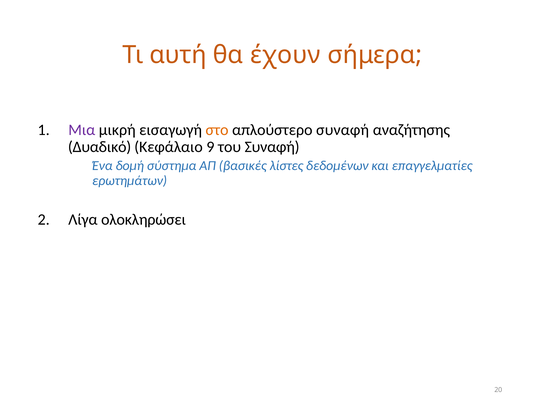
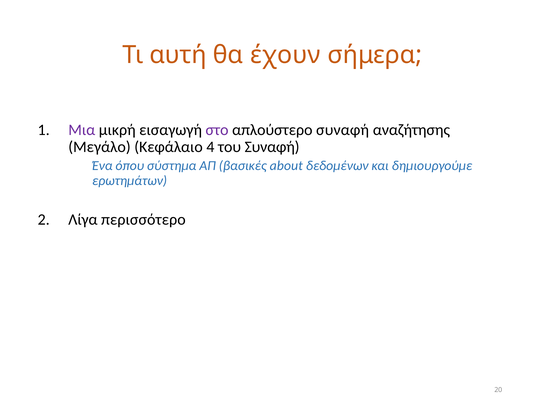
στο colour: orange -> purple (217, 130)
Δυαδικό: Δυαδικό -> Μεγάλο (99, 147)
9: 9 -> 4 (210, 147)
δομή: δομή -> όπου (130, 166)
λίστες: λίστες -> about (286, 166)
επαγγελματίες: επαγγελματίες -> δημιουργούμε (432, 166)
ολοκληρώσει: ολοκληρώσει -> περισσότερο (143, 220)
